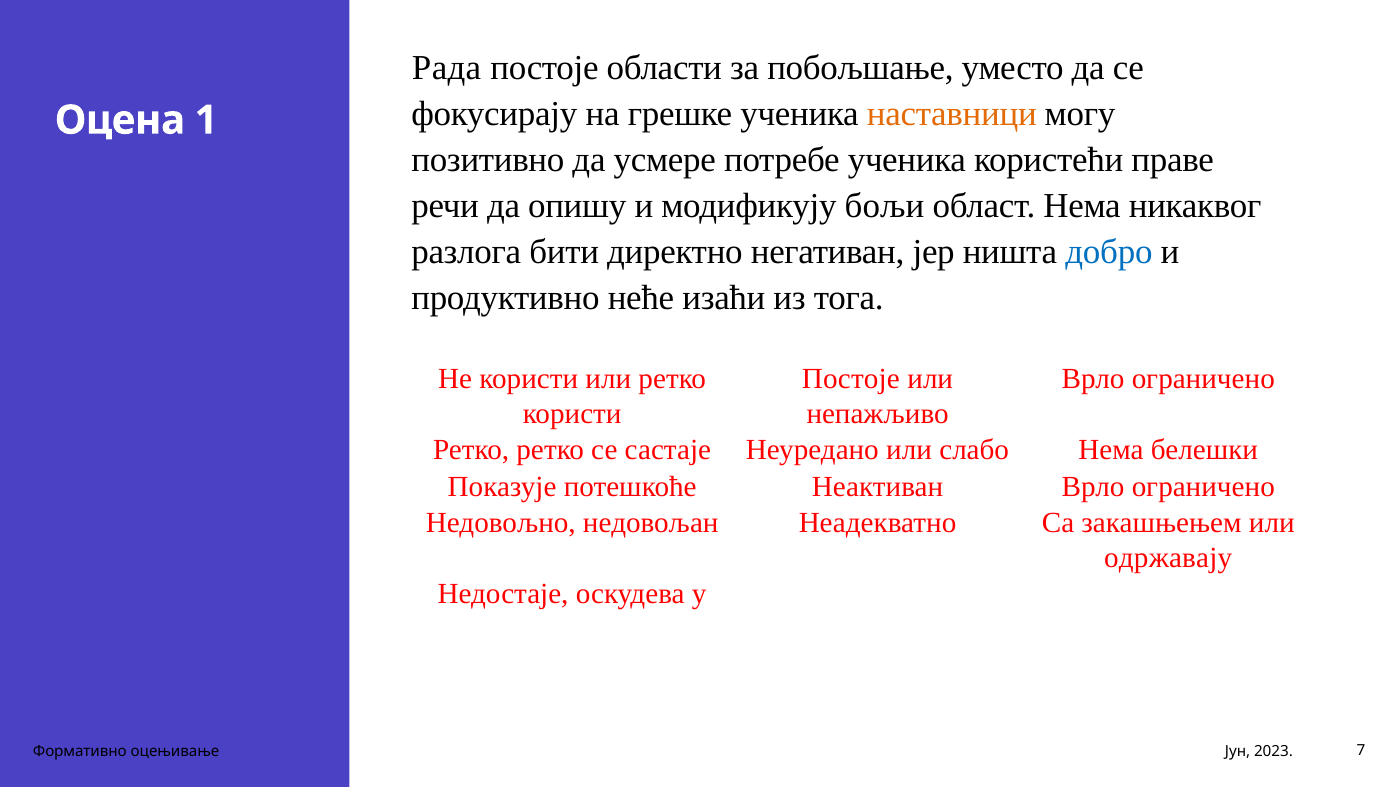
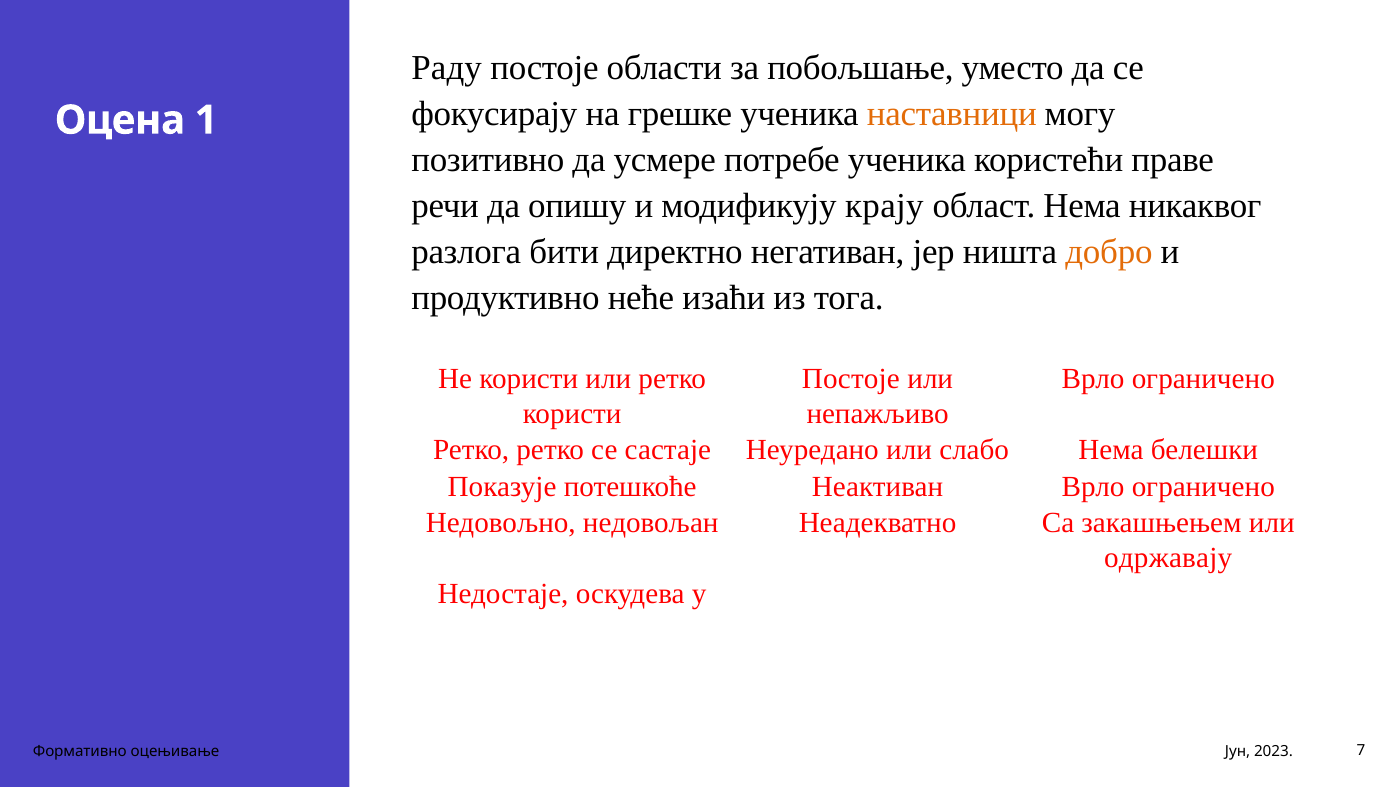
Рада: Рада -> Раду (447, 68)
бољи: бољи -> крају (884, 206)
добро colour: blue -> orange (1109, 252)
